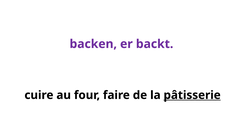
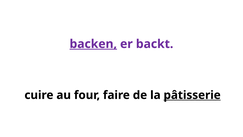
backen underline: none -> present (93, 44)
